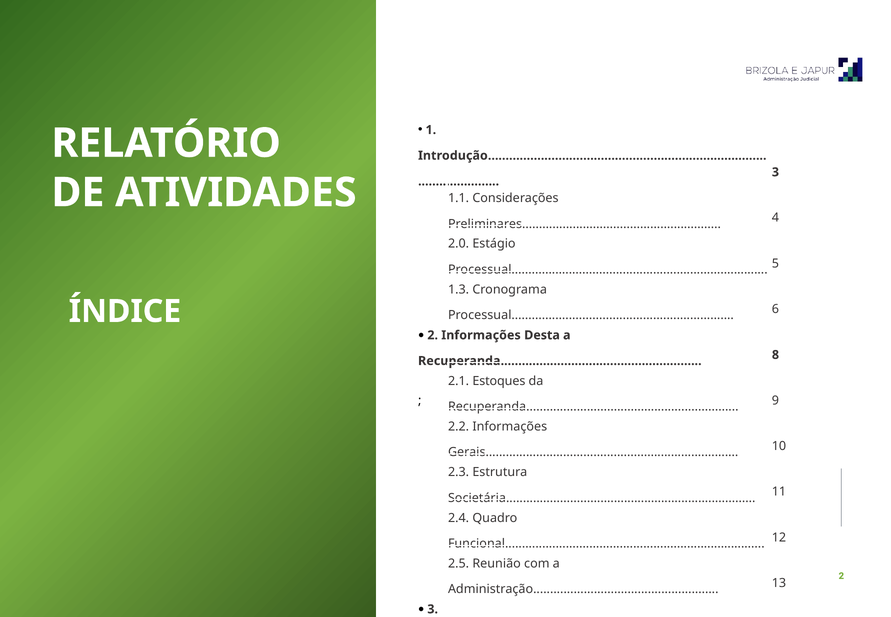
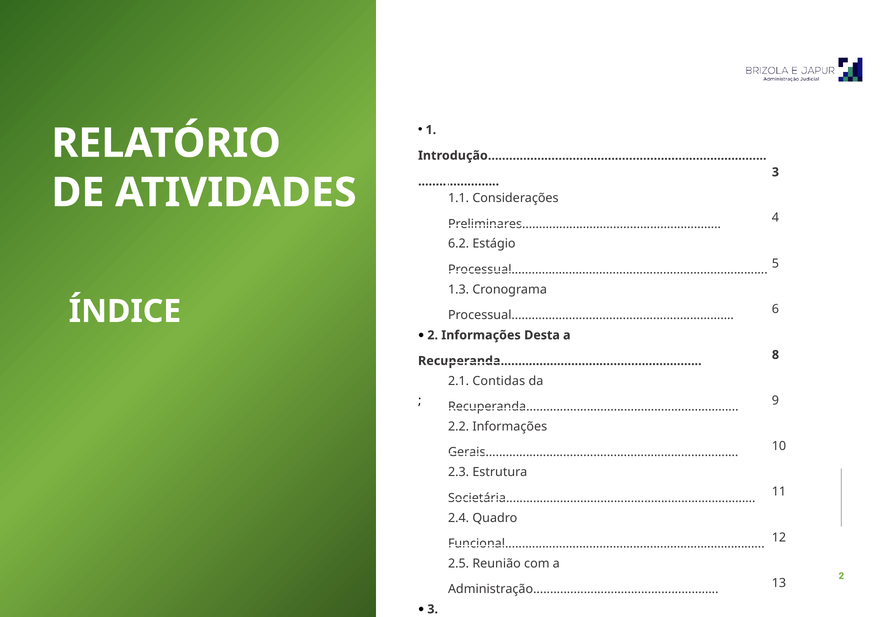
2.0: 2.0 -> 6.2 (459, 244)
Estoques: Estoques -> Contidas (499, 381)
